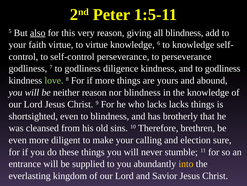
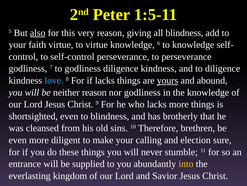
and to godliness: godliness -> diligence (223, 68)
love colour: light green -> light blue (54, 80)
if more: more -> lacks (105, 80)
yours underline: none -> present (168, 80)
nor blindness: blindness -> godliness (142, 92)
lacks lacks: lacks -> more (179, 104)
